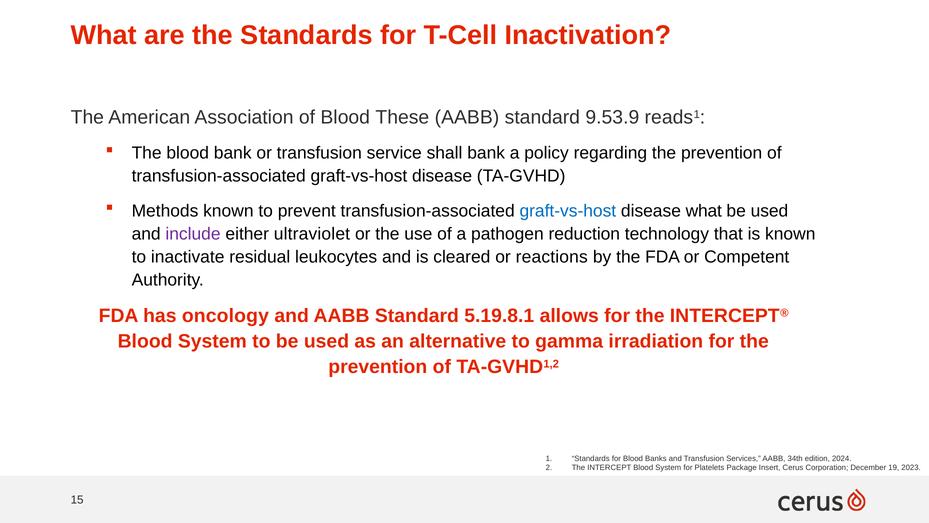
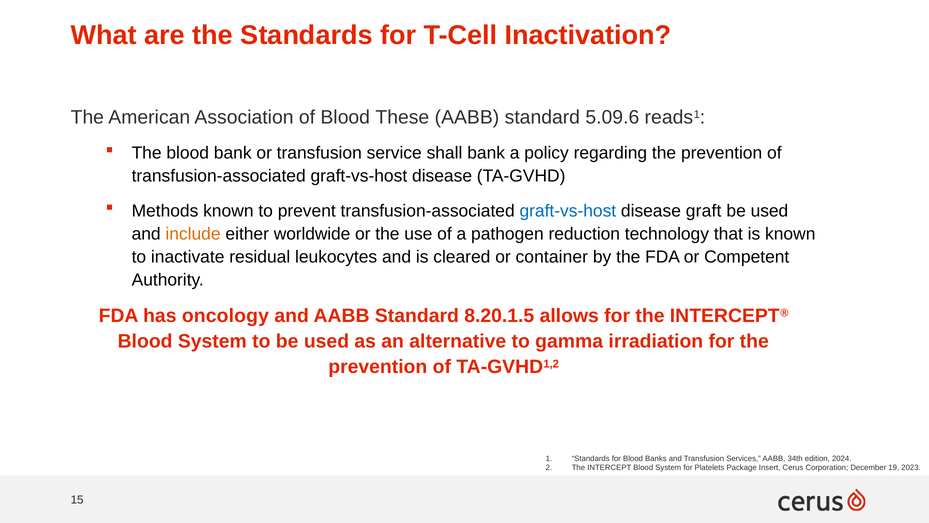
9.53.9: 9.53.9 -> 5.09.6 (612, 117)
disease what: what -> graft (704, 211)
include colour: purple -> orange (193, 234)
ultraviolet: ultraviolet -> worldwide (312, 234)
reactions: reactions -> container (552, 257)
5.19.8.1: 5.19.8.1 -> 8.20.1.5 (499, 316)
